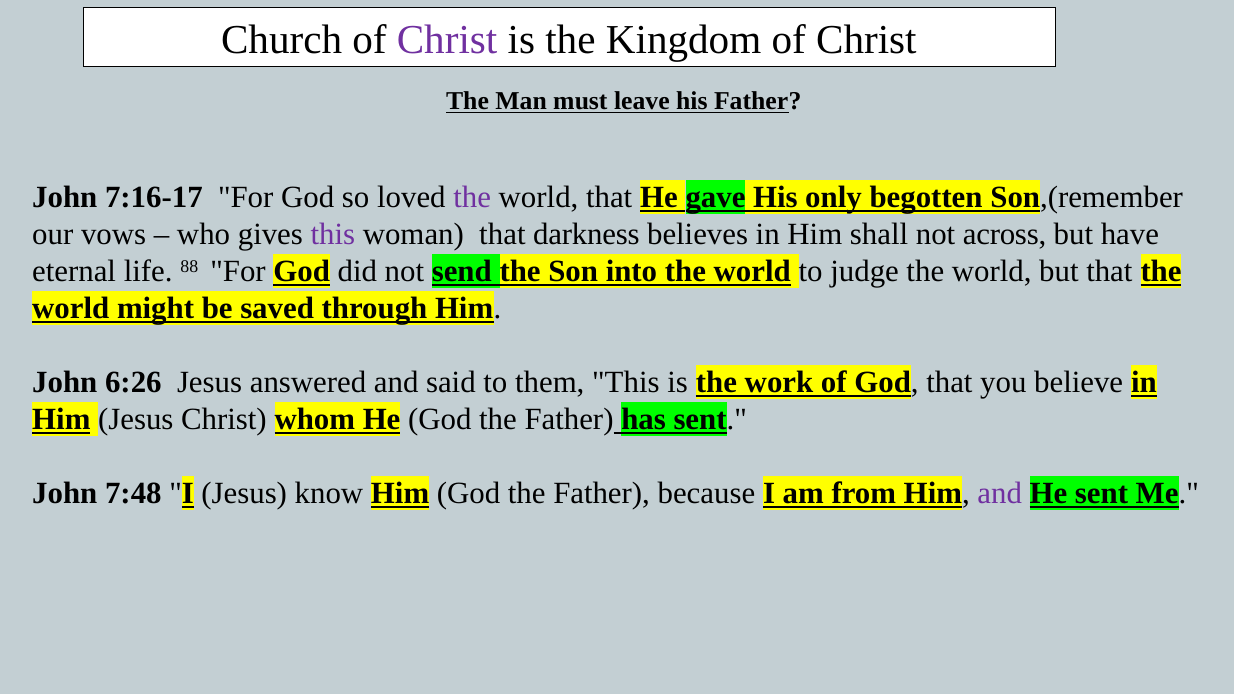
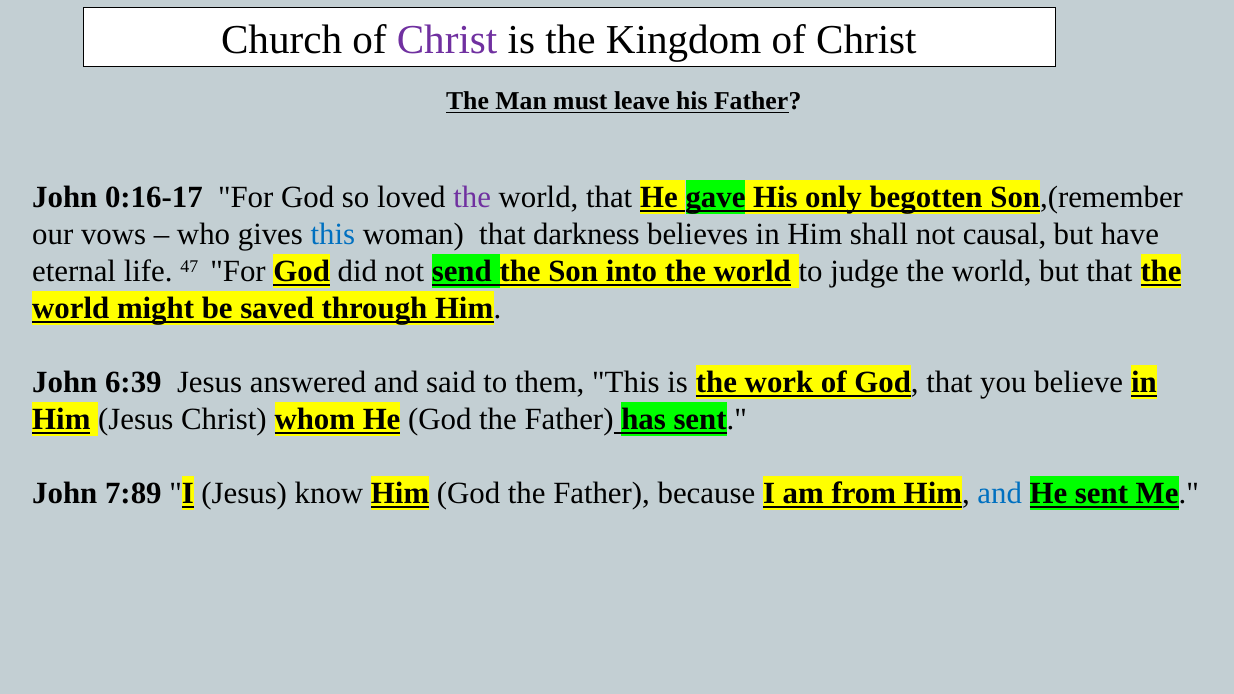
7:16-17: 7:16-17 -> 0:16-17 (154, 197)
this colour: purple -> blue (333, 234)
across: across -> causal (1005, 234)
88: 88 -> 47 (189, 266)
6:26: 6:26 -> 6:39 (133, 382)
7:48: 7:48 -> 7:89 (133, 493)
and colour: purple -> blue (1000, 493)
